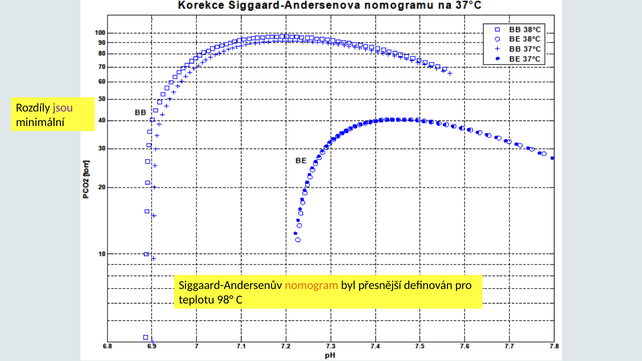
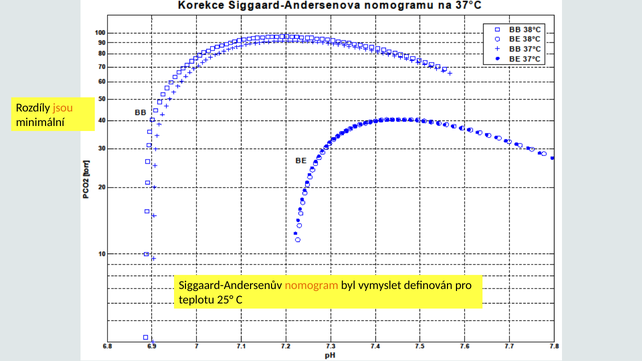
jsou colour: purple -> orange (63, 108)
přesnější: přesnější -> vymyslet (380, 285)
98°: 98° -> 25° (225, 300)
